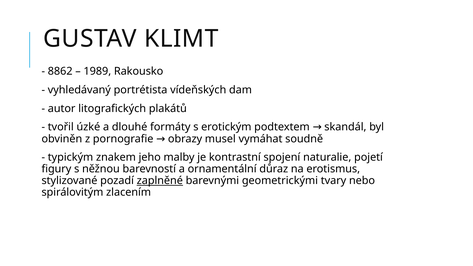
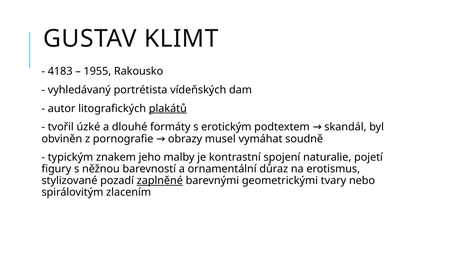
8862: 8862 -> 4183 (60, 71)
1989: 1989 -> 1955 (97, 71)
plakátů underline: none -> present (168, 109)
